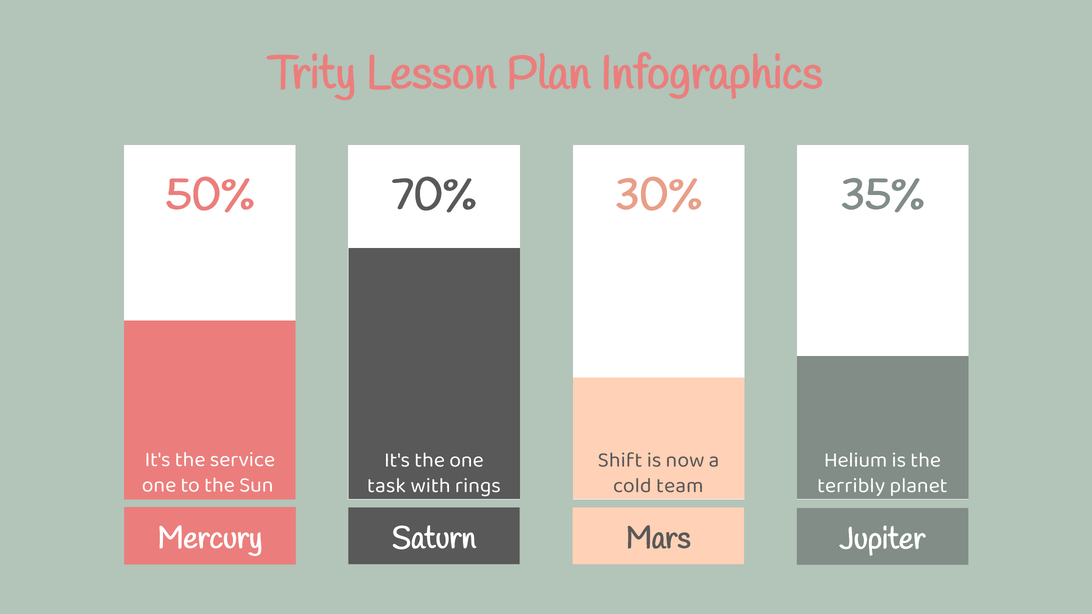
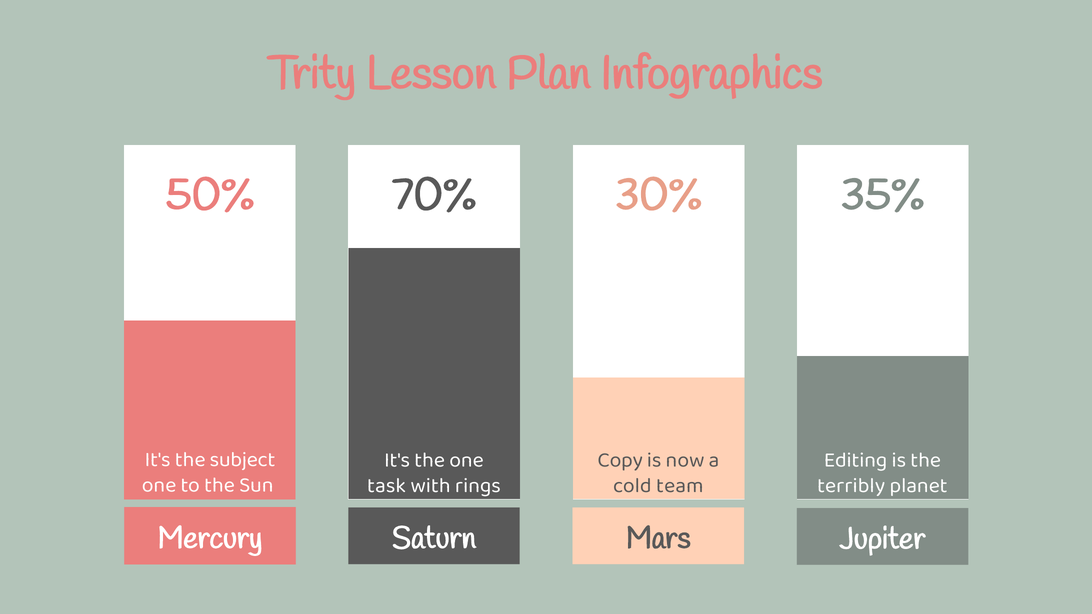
service: service -> subject (243, 460)
Shift: Shift -> Copy (620, 460)
Helium: Helium -> Editing (856, 460)
